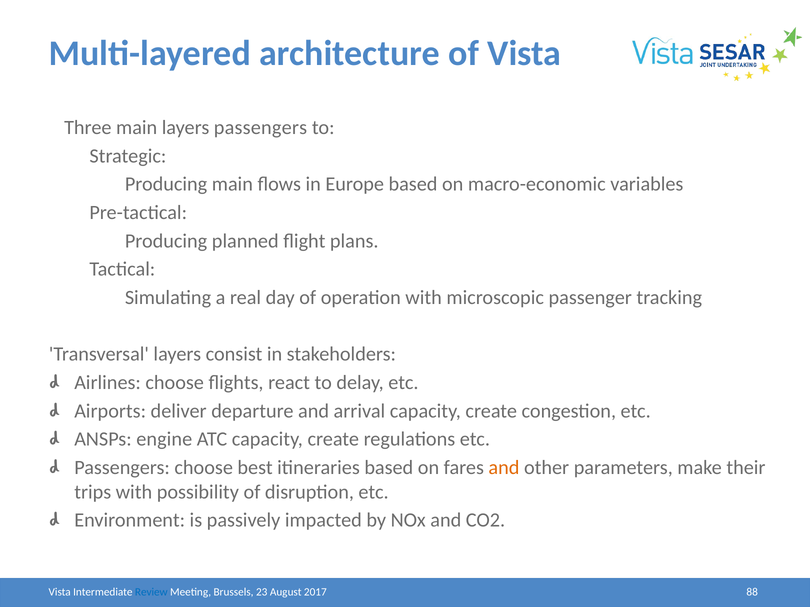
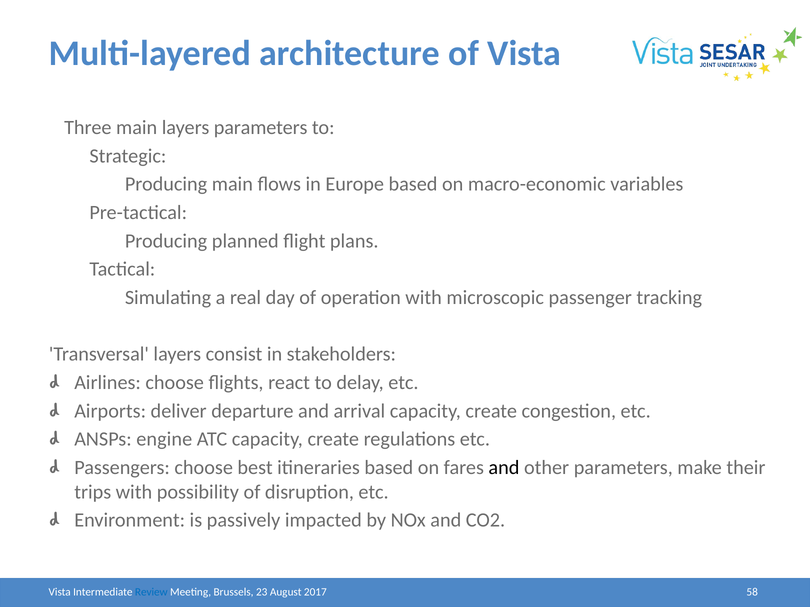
layers passengers: passengers -> parameters (261, 128)
and colour: orange -> black (504, 468)
88: 88 -> 58 (752, 593)
